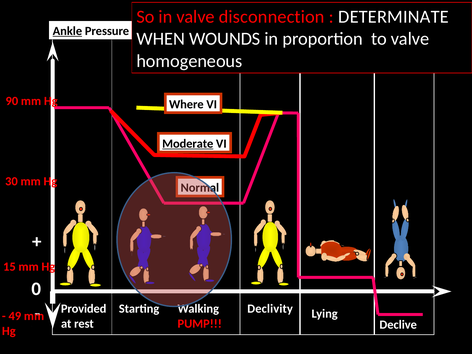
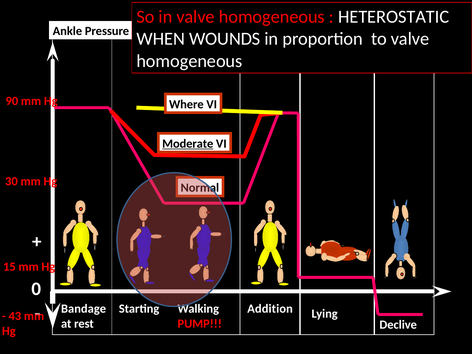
in valve disconnection: disconnection -> homogeneous (272, 17)
DETERMINATE: DETERMINATE -> HETEROSTATIC (394, 17)
Ankle underline: present -> none (67, 31)
Provided: Provided -> Bandage (84, 309)
Declivity: Declivity -> Addition (270, 309)
49: 49 -> 43 (15, 316)
